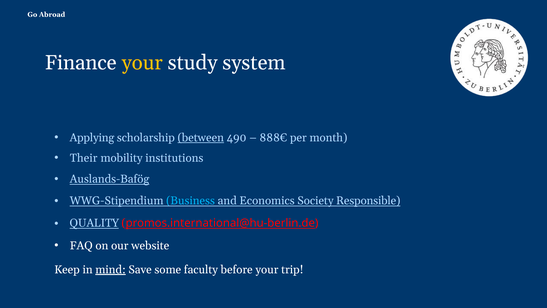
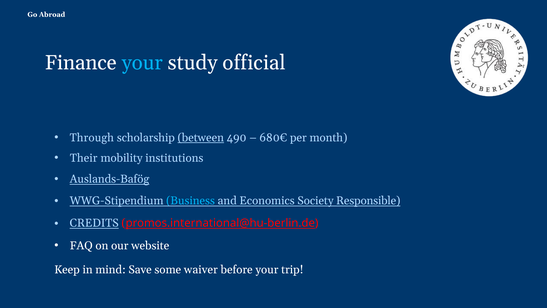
your colour: yellow -> light blue (142, 63)
system: system -> official (254, 63)
Applying: Applying -> Through (92, 138)
888€: 888€ -> 680€ (273, 138)
QUALITY: QUALITY -> CREDITS (94, 223)
mind underline: present -> none (110, 269)
faculty: faculty -> waiver (201, 269)
